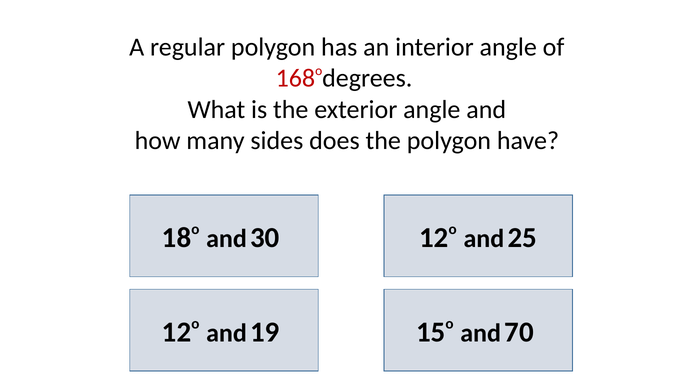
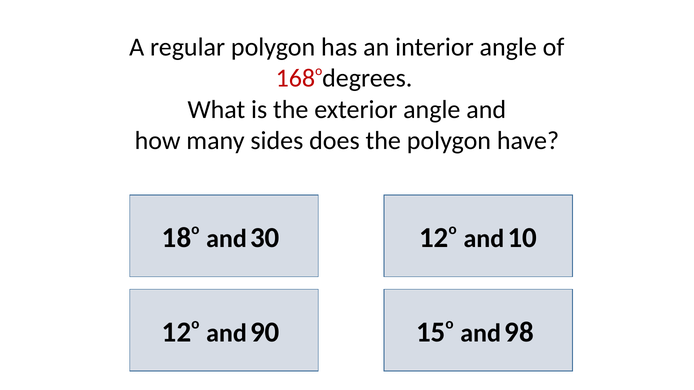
25: 25 -> 10 (522, 238)
19: 19 -> 90 (265, 332)
70: 70 -> 98 (519, 332)
